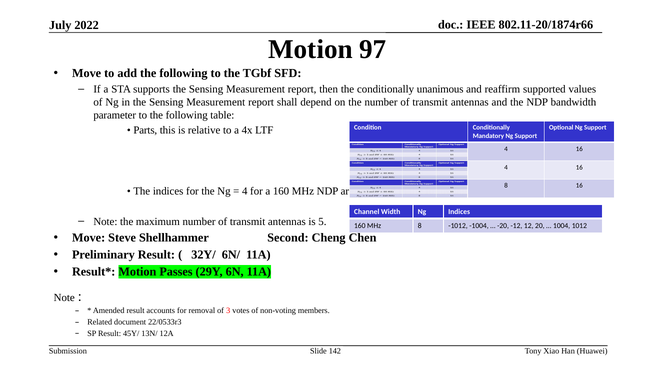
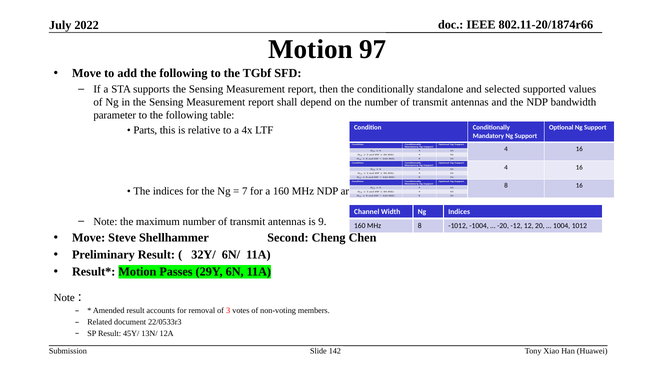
unanimous: unanimous -> standalone (440, 89)
reaffirm: reaffirm -> selected (502, 89)
4: 4 -> 7 (245, 191)
5: 5 -> 9 (322, 222)
